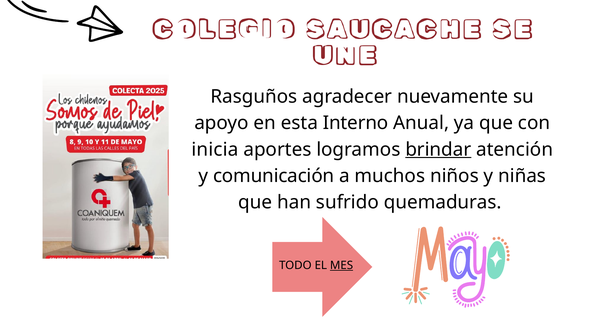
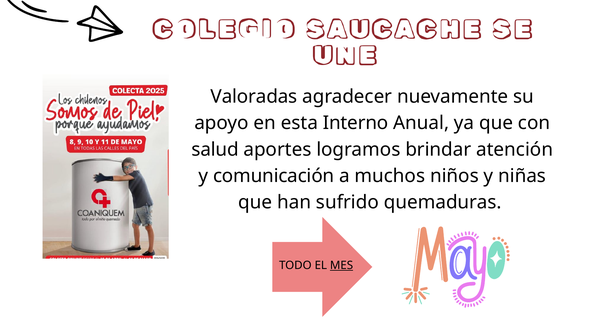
Rasguños: Rasguños -> Valoradas (254, 97)
inicia: inicia -> salud (215, 149)
brindar underline: present -> none (438, 149)
